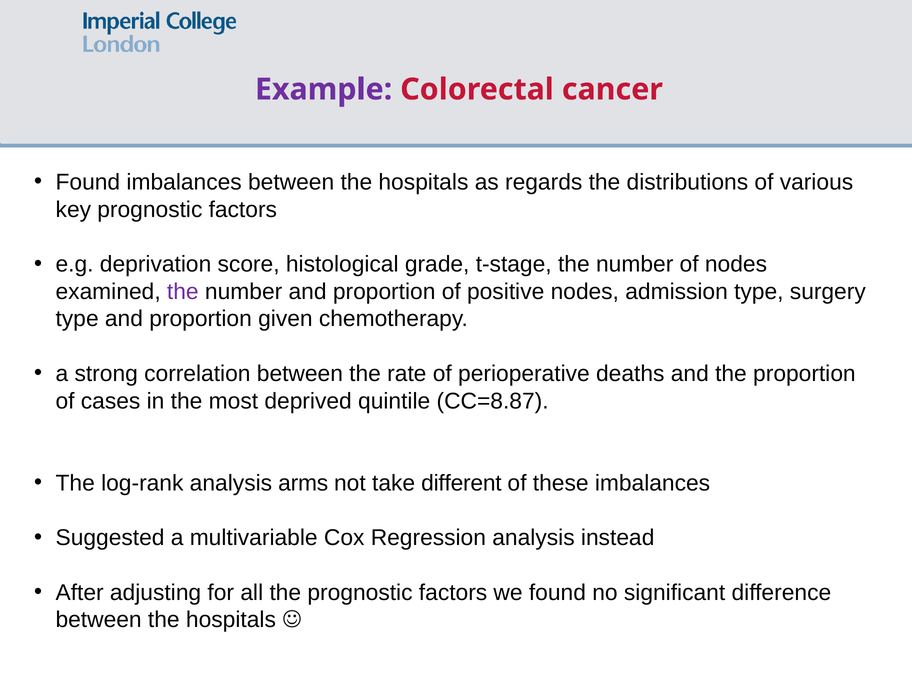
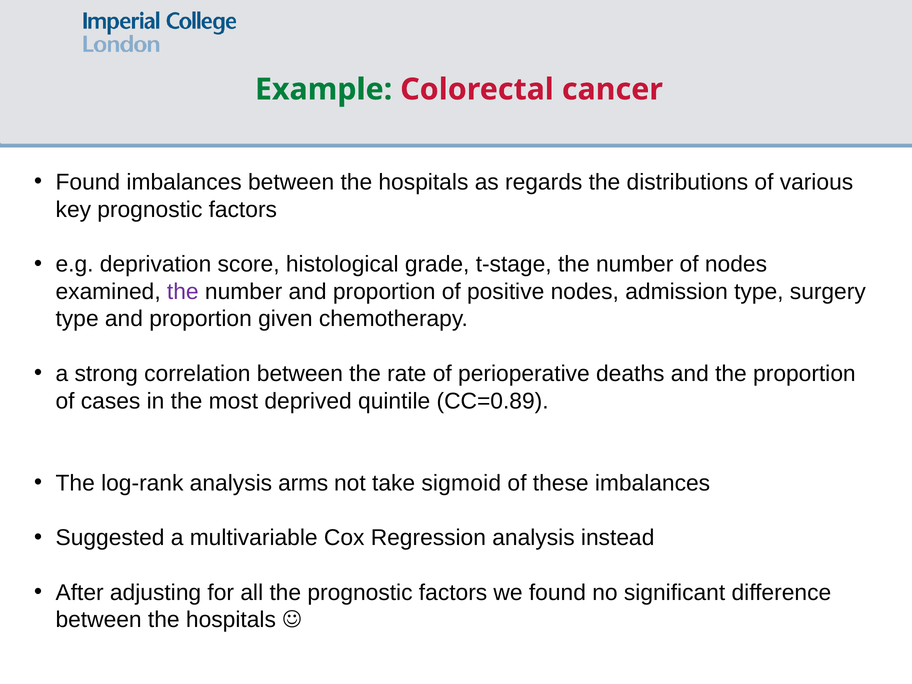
Example colour: purple -> green (324, 89)
CC=8.87: CC=8.87 -> CC=0.89 (493, 401)
different: different -> sigmoid (461, 483)
